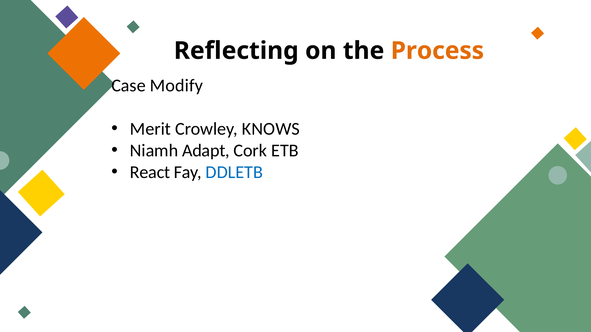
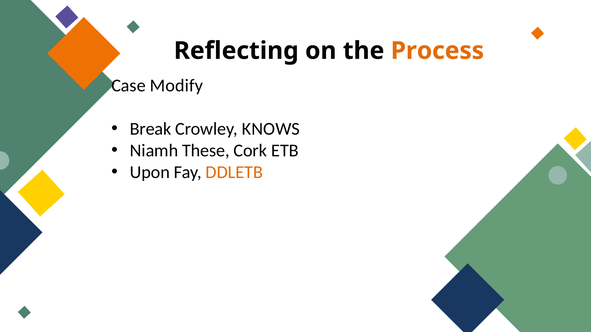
Merit: Merit -> Break (151, 129)
Adapt: Adapt -> These (206, 151)
React: React -> Upon (150, 172)
DDLETB colour: blue -> orange (234, 172)
